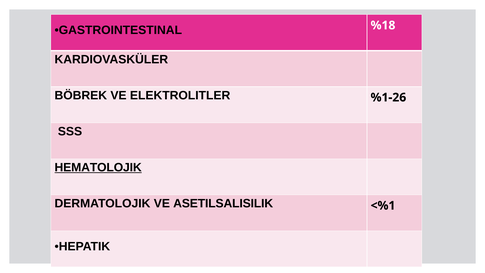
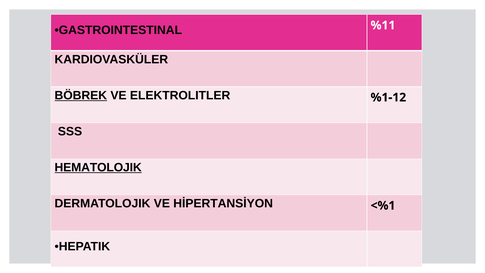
%18: %18 -> %11 (383, 25)
BÖBREK underline: none -> present (81, 95)
%1-26: %1-26 -> %1-12 (388, 97)
ASETILSALISILIK: ASETILSALISILIK -> HİPERTANSİYON (223, 203)
